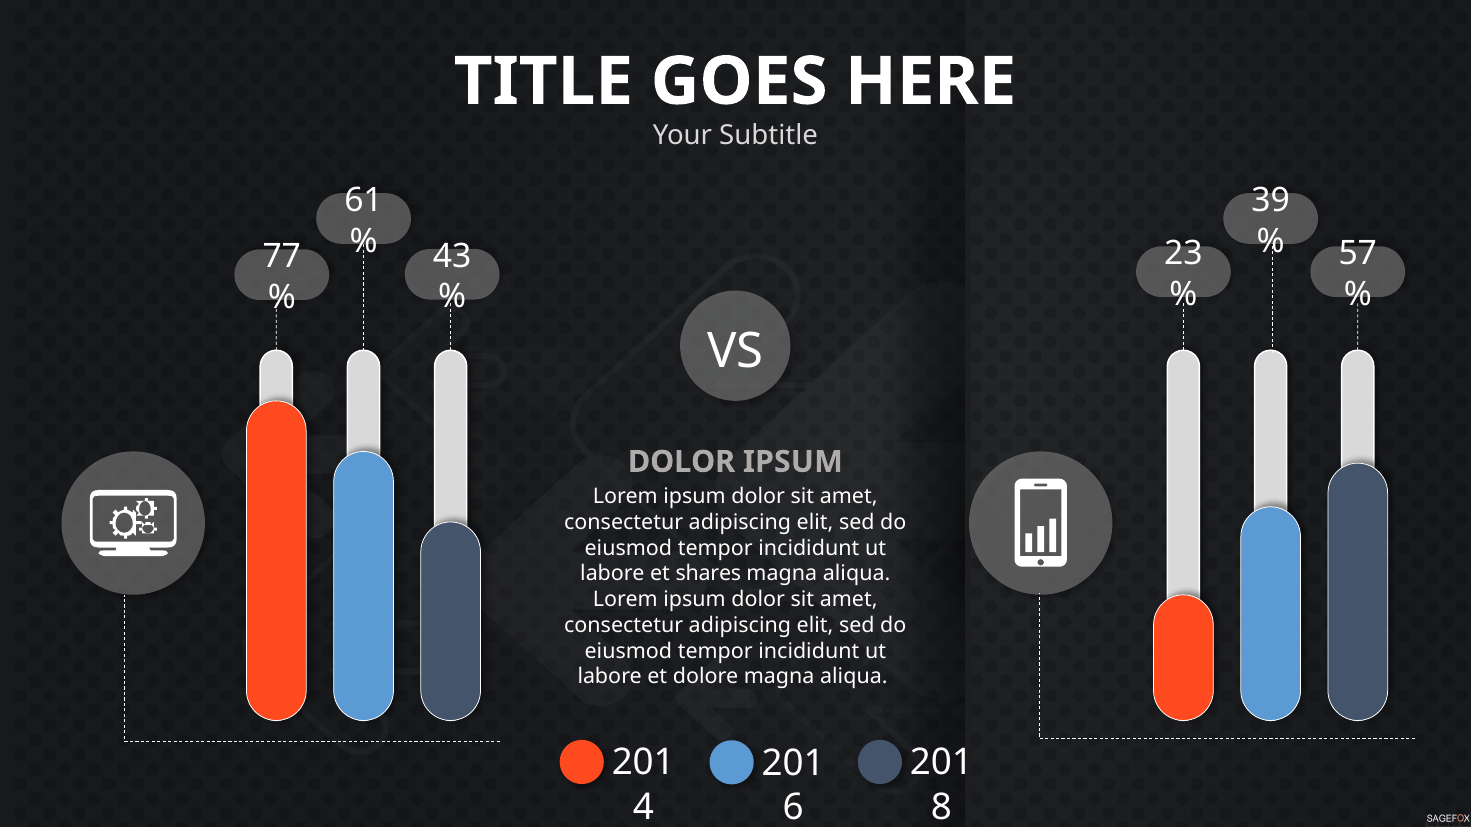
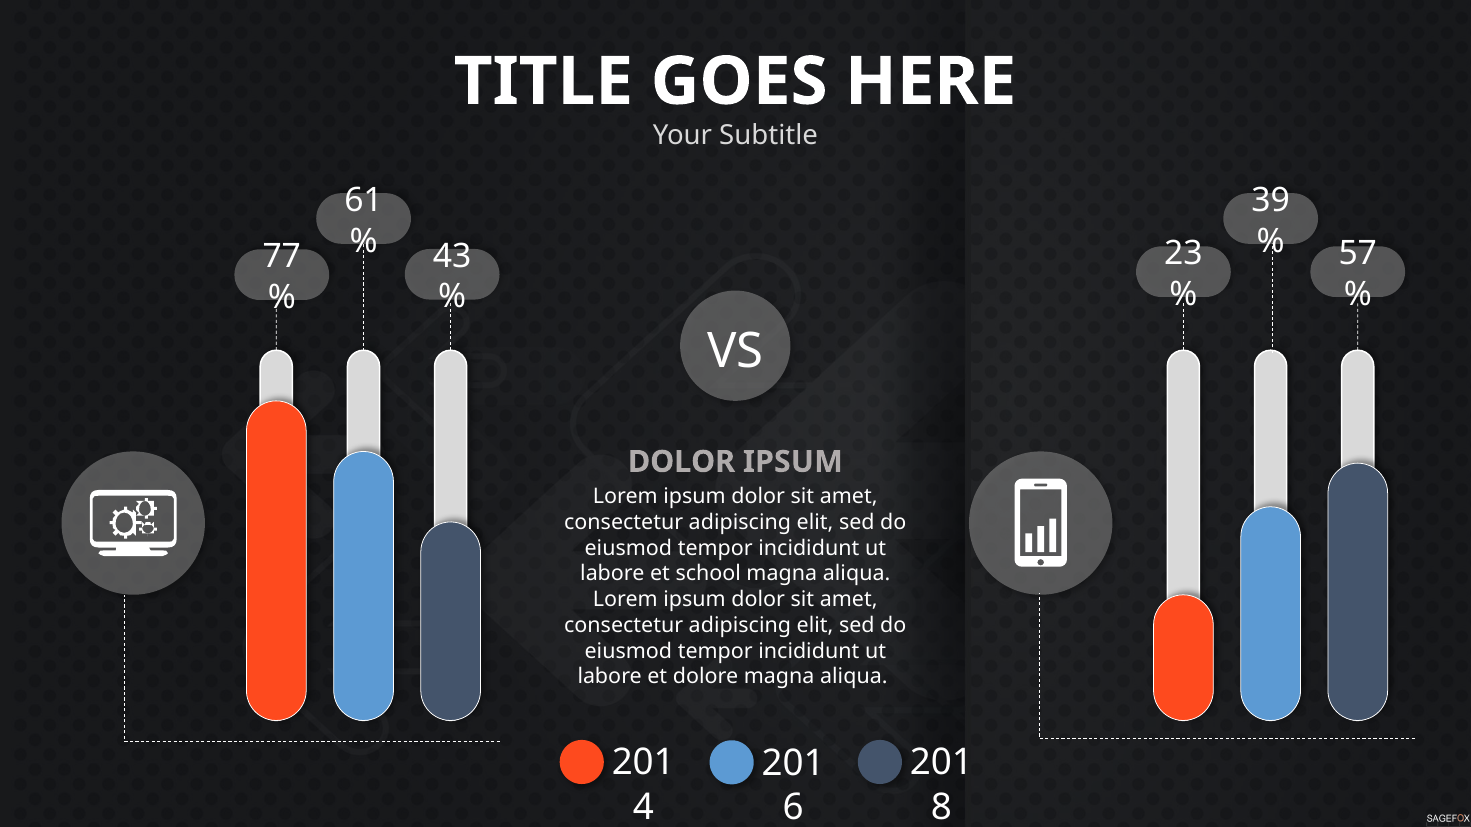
shares: shares -> school (708, 574)
